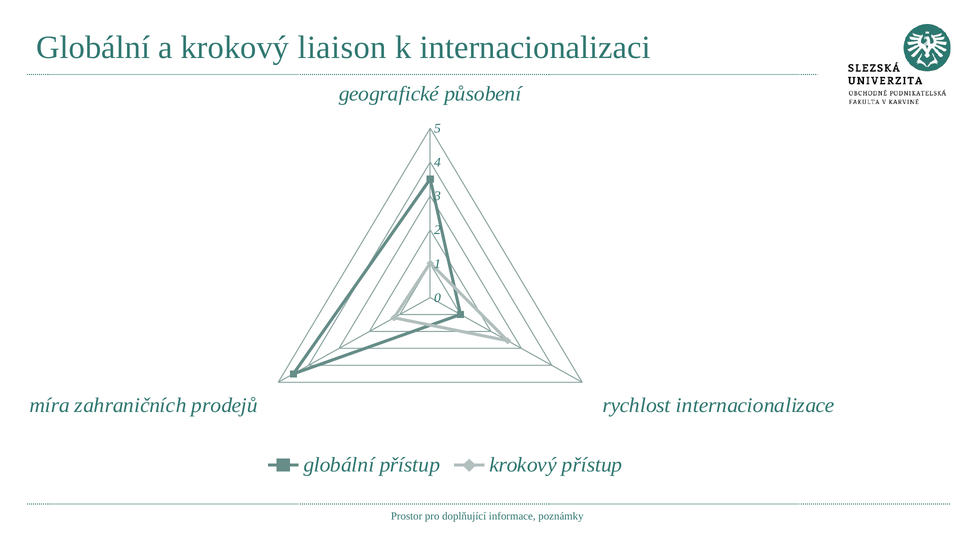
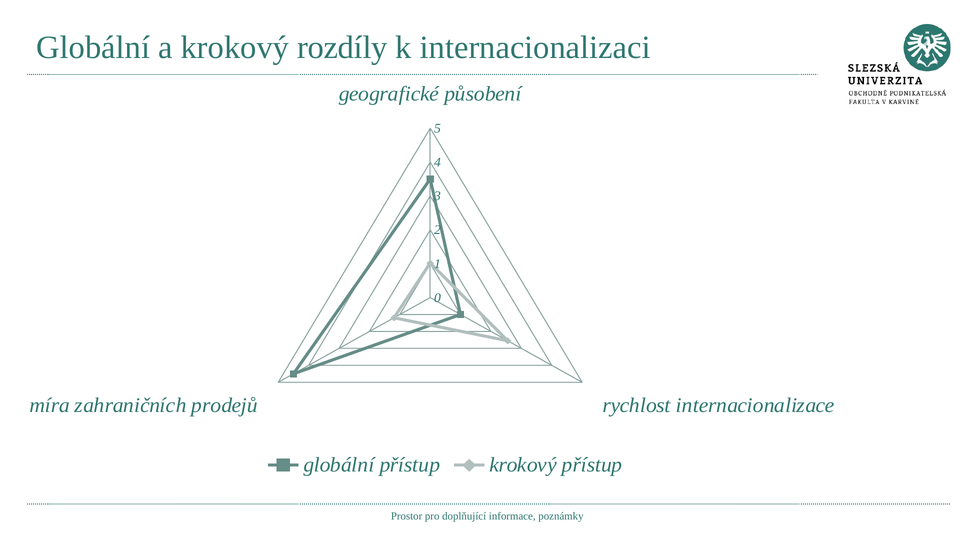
liaison: liaison -> rozdíly (342, 47)
